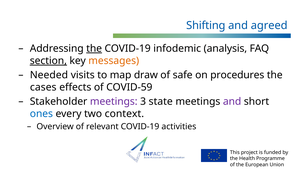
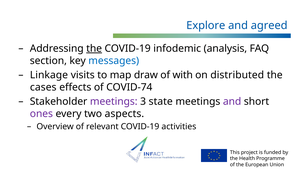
Shifting: Shifting -> Explore (206, 26)
section underline: present -> none (48, 61)
messages colour: orange -> blue (114, 61)
Needed: Needed -> Linkage (49, 75)
safe: safe -> with (183, 75)
procedures: procedures -> distributed (237, 75)
COVID-59: COVID-59 -> COVID-74 (129, 87)
ones colour: blue -> purple (41, 114)
context: context -> aspects (124, 114)
